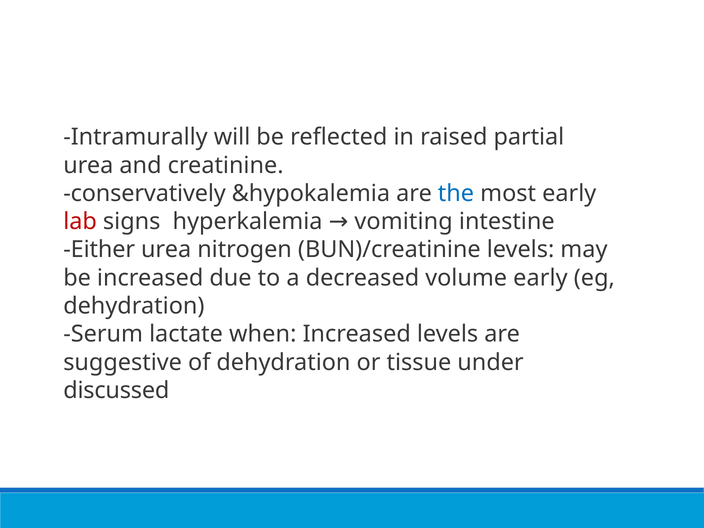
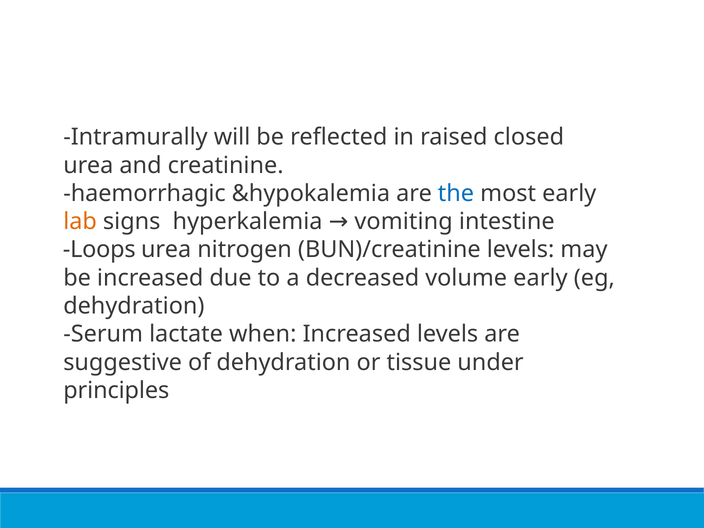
partial: partial -> closed (529, 137)
conservatively: conservatively -> haemorrhagic (144, 193)
lab colour: red -> orange (80, 222)
Either: Either -> Loops (99, 250)
discussed: discussed -> principles (116, 391)
